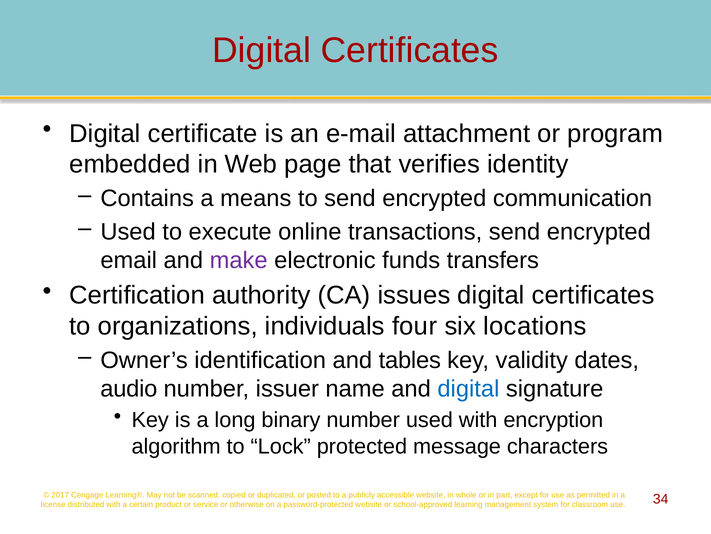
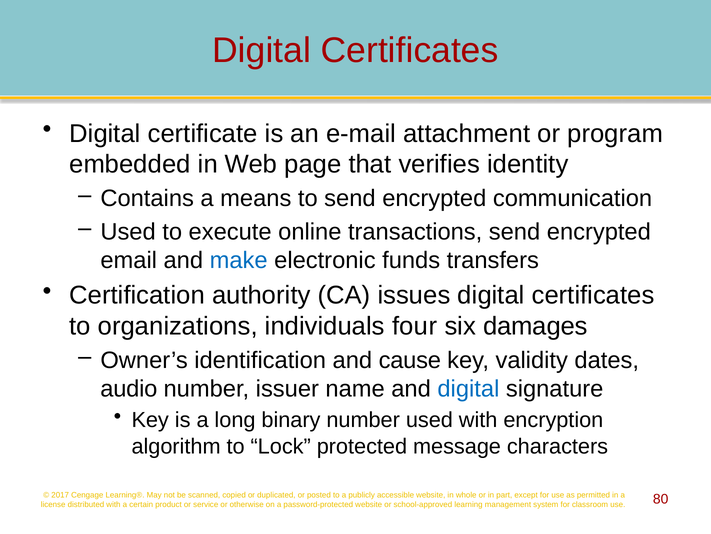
make colour: purple -> blue (239, 260)
locations: locations -> damages (535, 326)
tables: tables -> cause (410, 360)
34: 34 -> 80 (661, 498)
